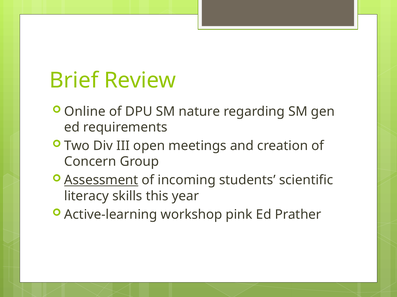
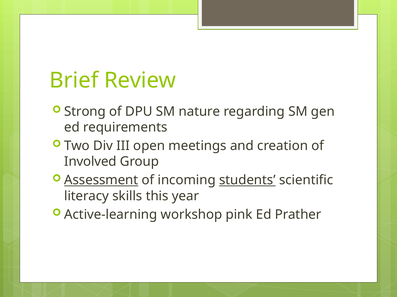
Online: Online -> Strong (85, 112)
Concern: Concern -> Involved (90, 162)
students underline: none -> present (247, 181)
